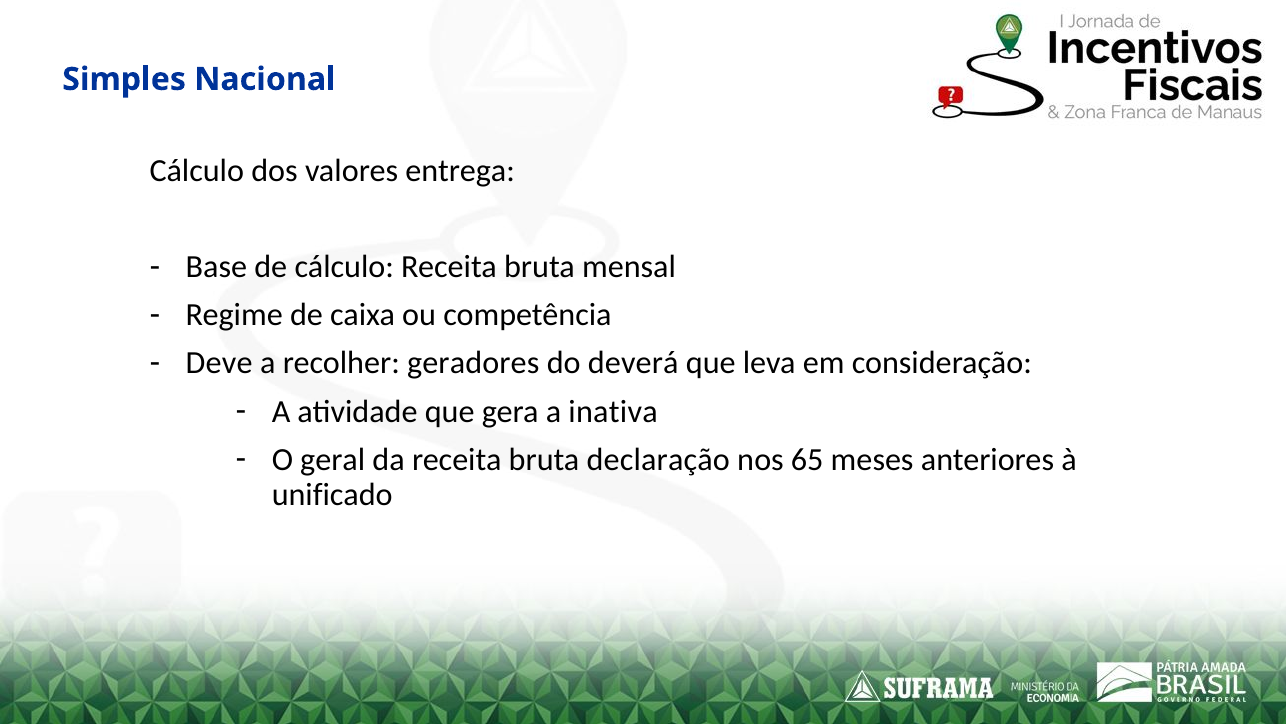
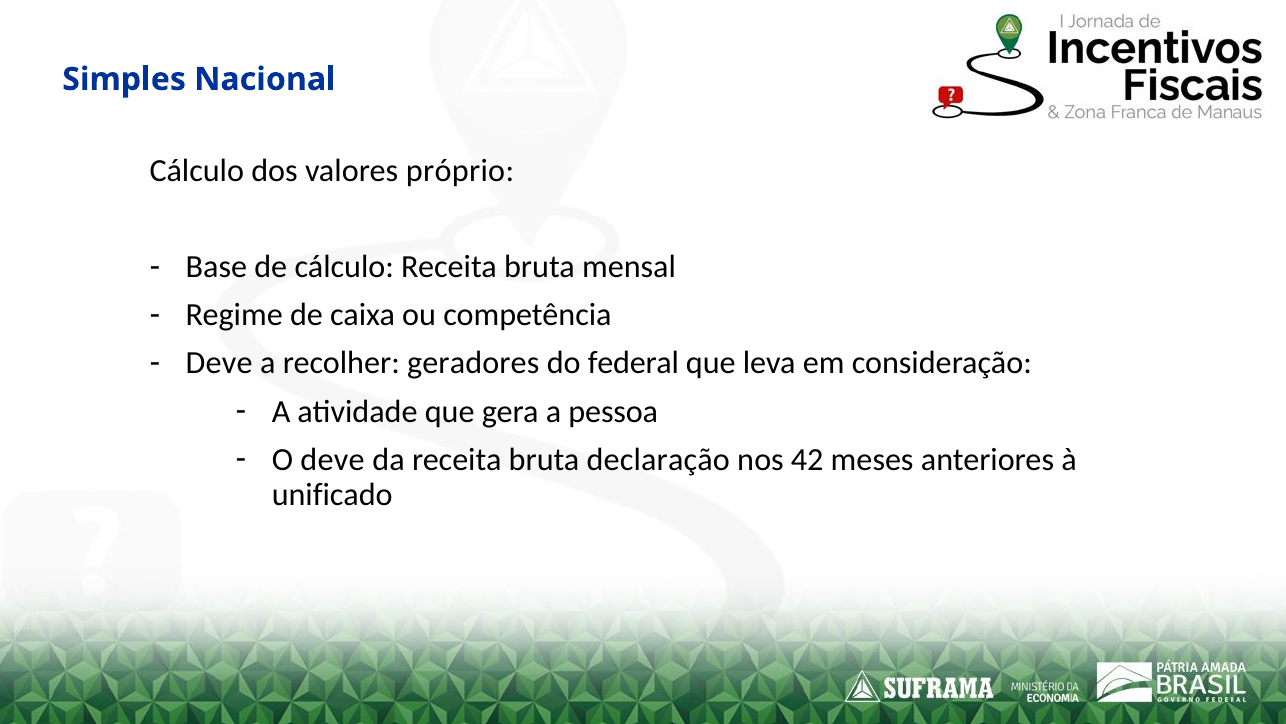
entrega: entrega -> próprio (460, 171)
deverá: deverá -> federal (633, 363)
inativa: inativa -> pessoa (613, 411)
O geral: geral -> deve (333, 459)
65: 65 -> 42 (807, 459)
